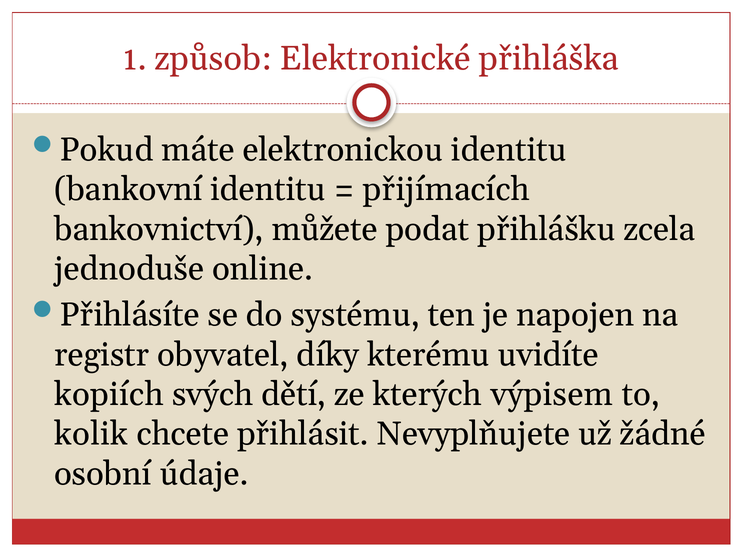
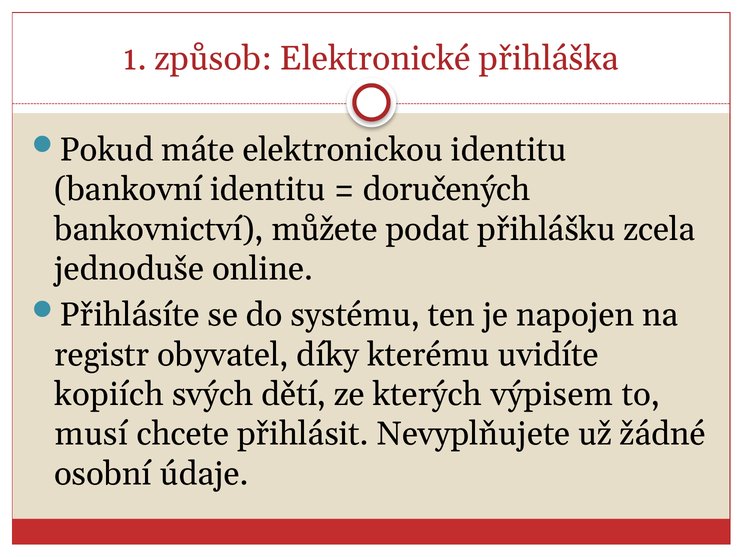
přijímacích: přijímacích -> doručených (447, 190)
kolik: kolik -> musí (91, 434)
